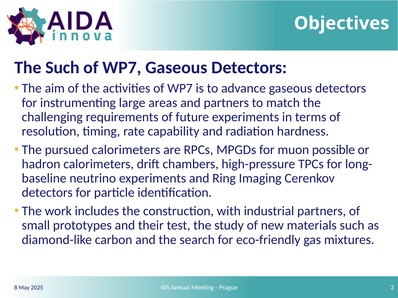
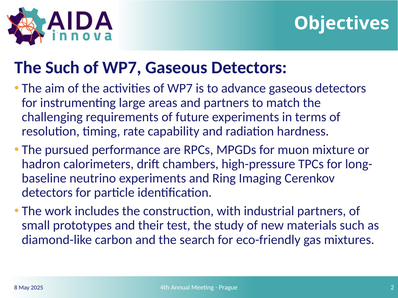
pursued calorimeters: calorimeters -> performance (126, 150)
possible: possible -> mixture (333, 150)
